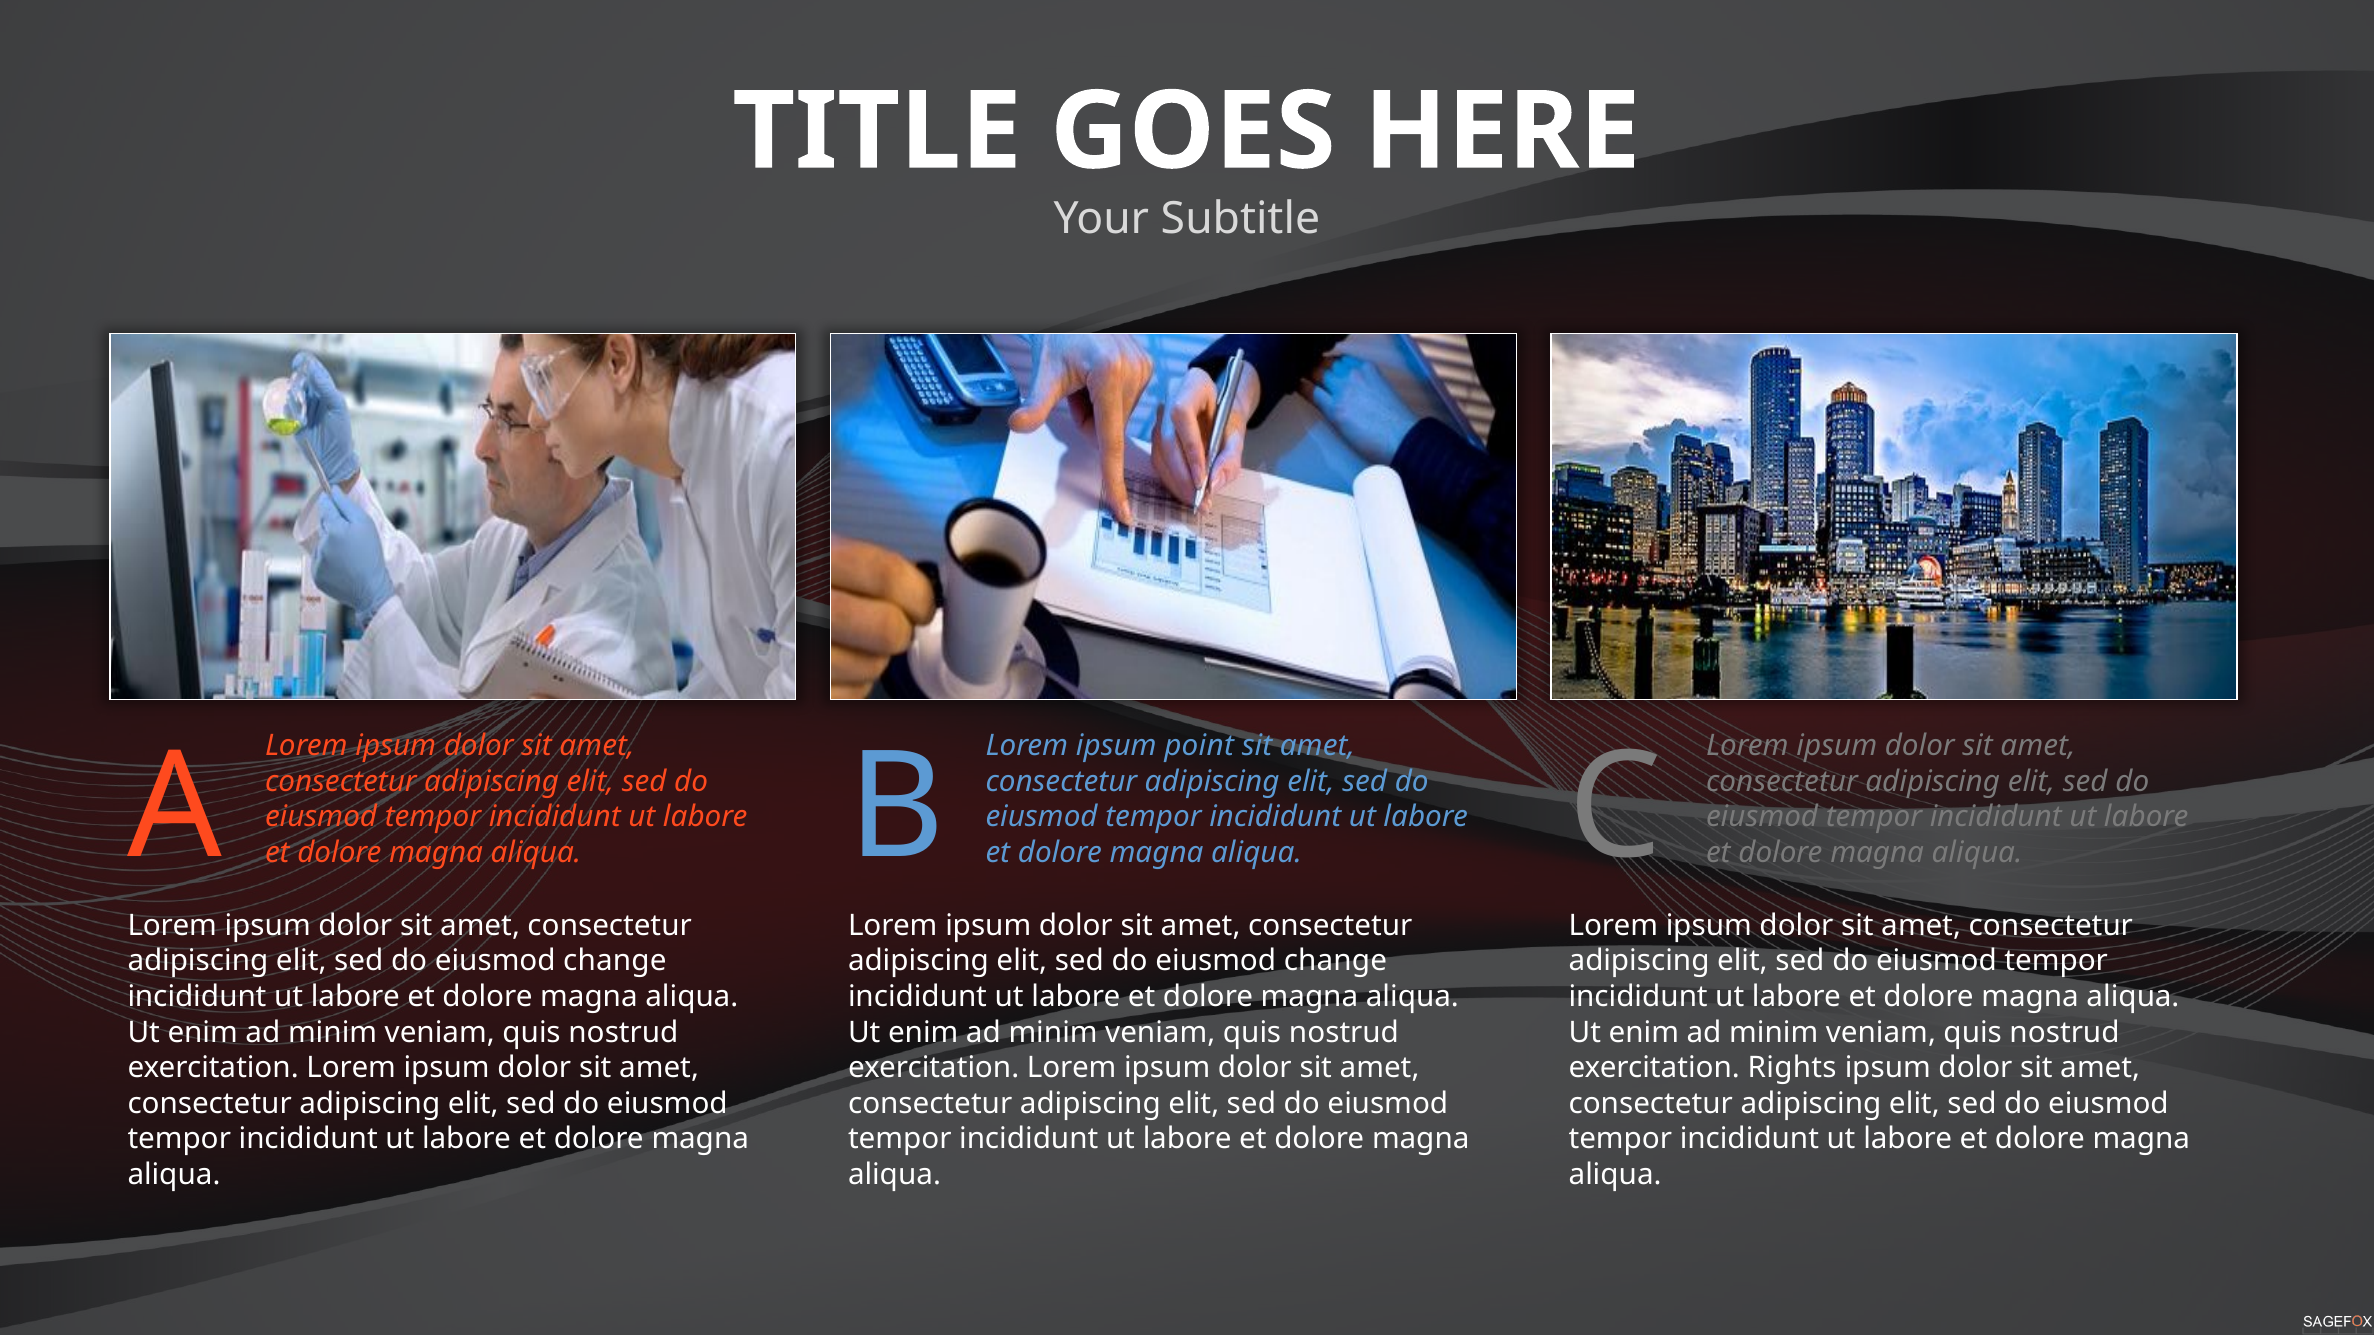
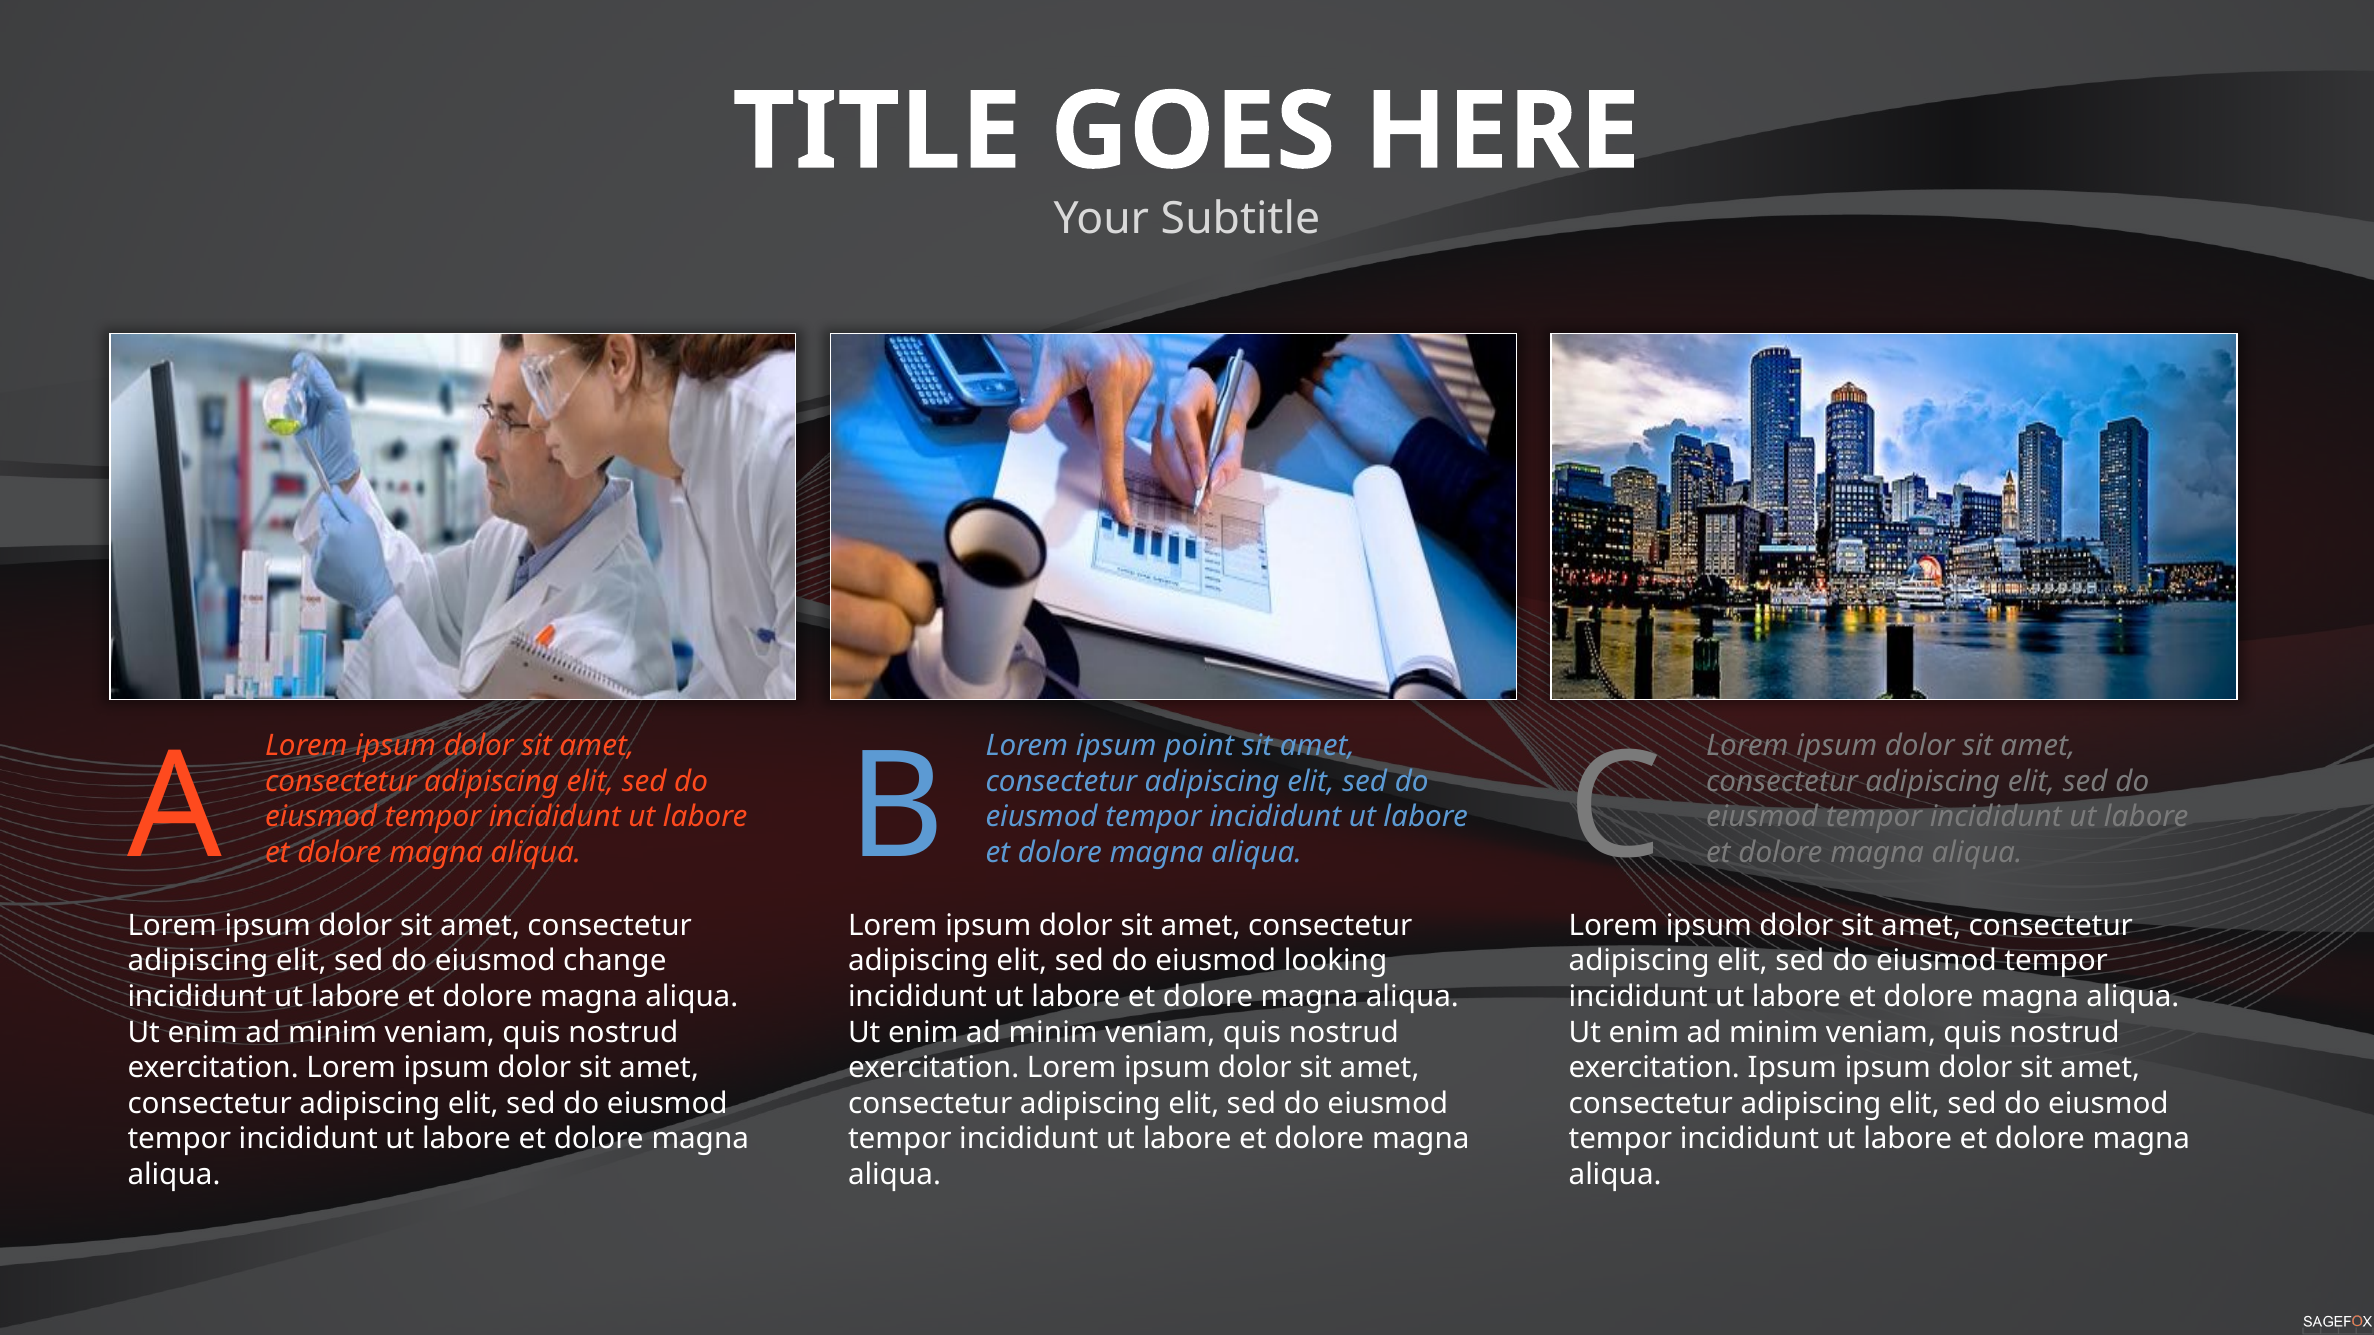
change: change -> looking (1336, 961)
exercitation Rights: Rights -> Ipsum (1792, 1068)
